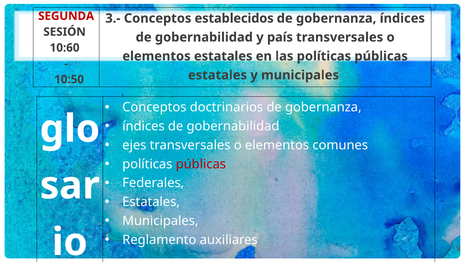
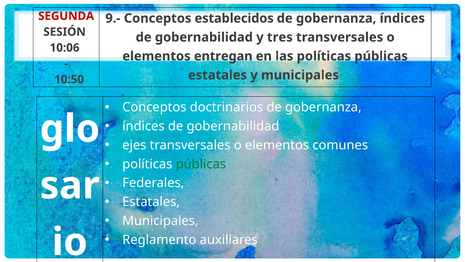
3.-: 3.- -> 9.- (113, 18)
país: país -> tres (280, 37)
10:60: 10:60 -> 10:06 (65, 48)
elementos estatales: estatales -> entregan (223, 56)
públicas colour: red -> green (201, 164)
